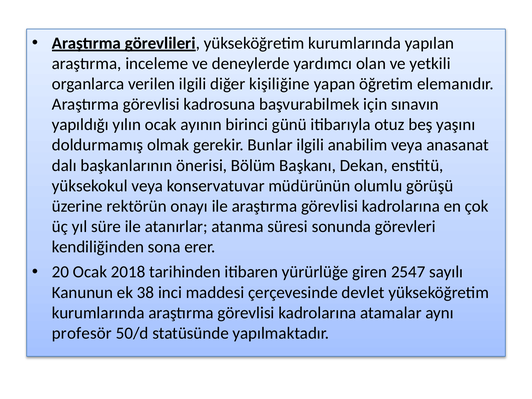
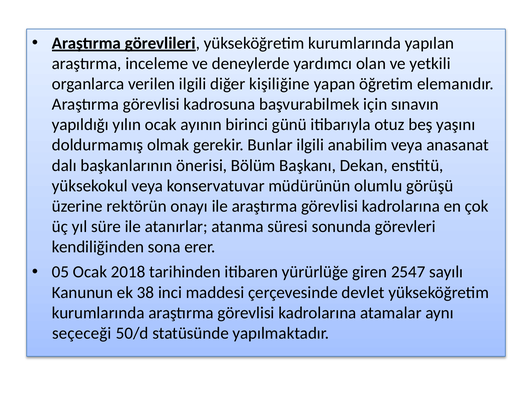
20: 20 -> 05 (60, 272)
profesör: profesör -> seçeceği (82, 333)
